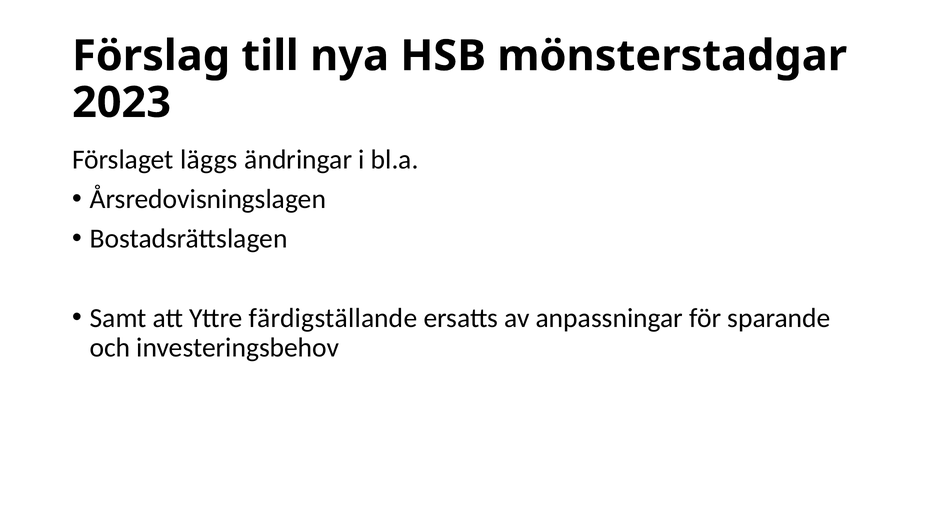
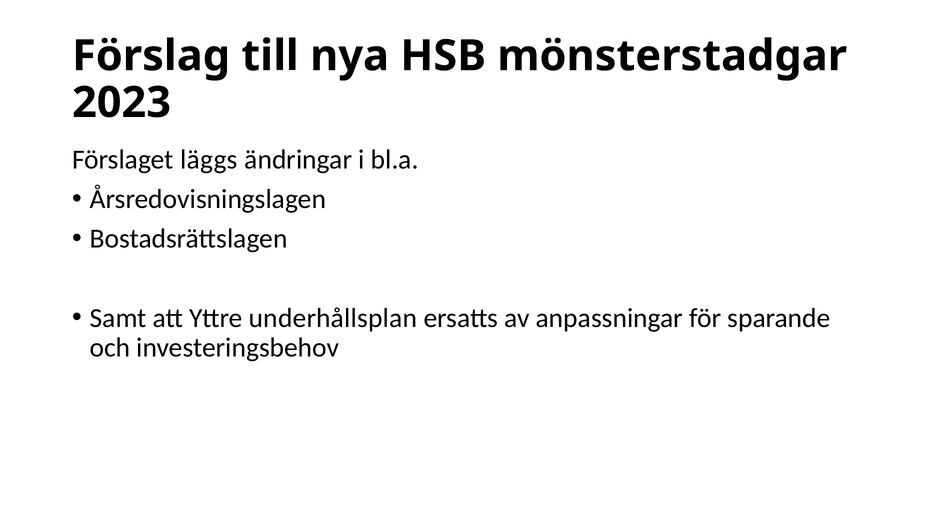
färdigställande: färdigställande -> underhållsplan (333, 318)
